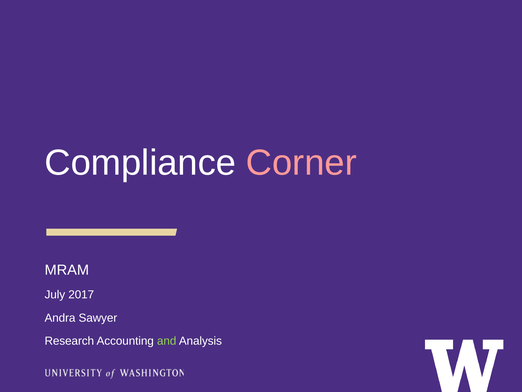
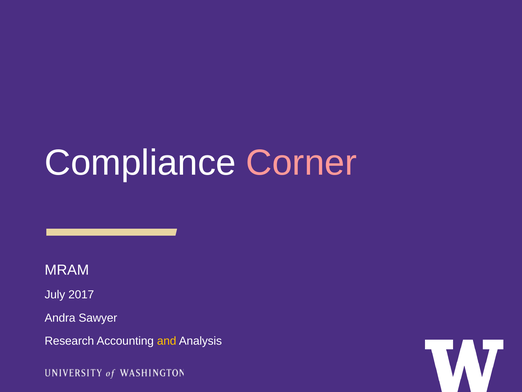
and colour: light green -> yellow (167, 341)
